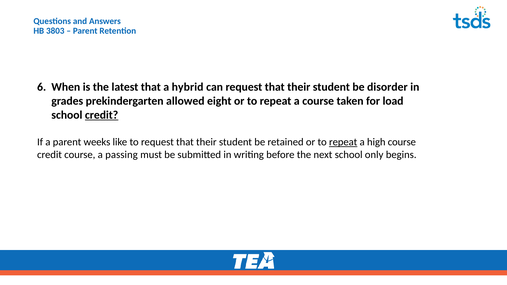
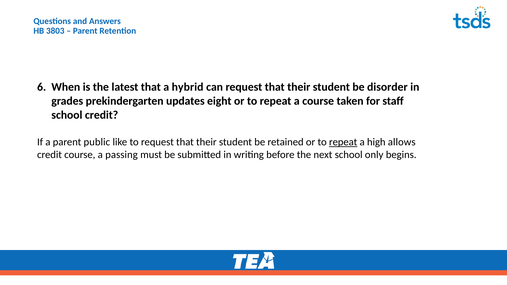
allowed: allowed -> updates (185, 101)
load: load -> staff (393, 101)
credit underline: present -> none (102, 115)
weeks: weeks -> public (97, 142)
high course: course -> allows (402, 142)
